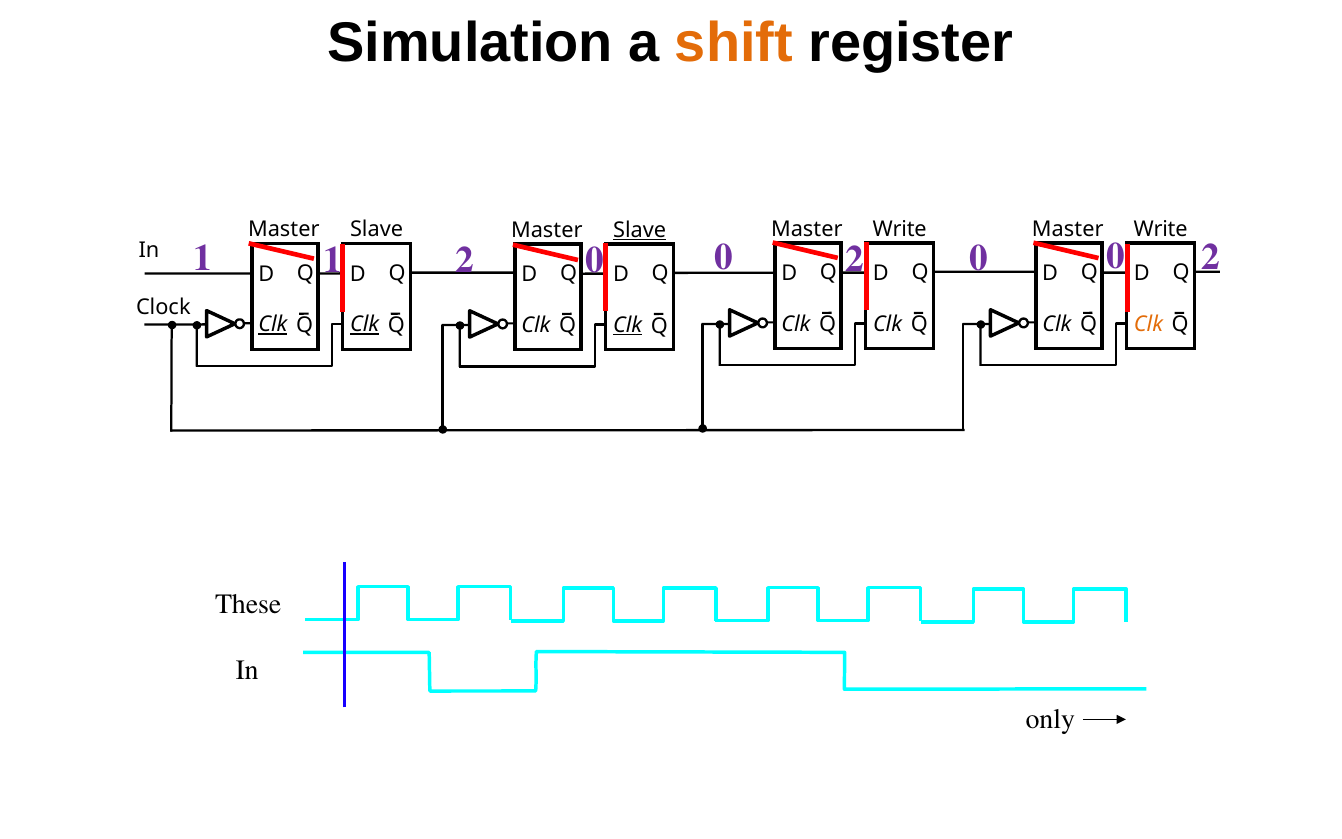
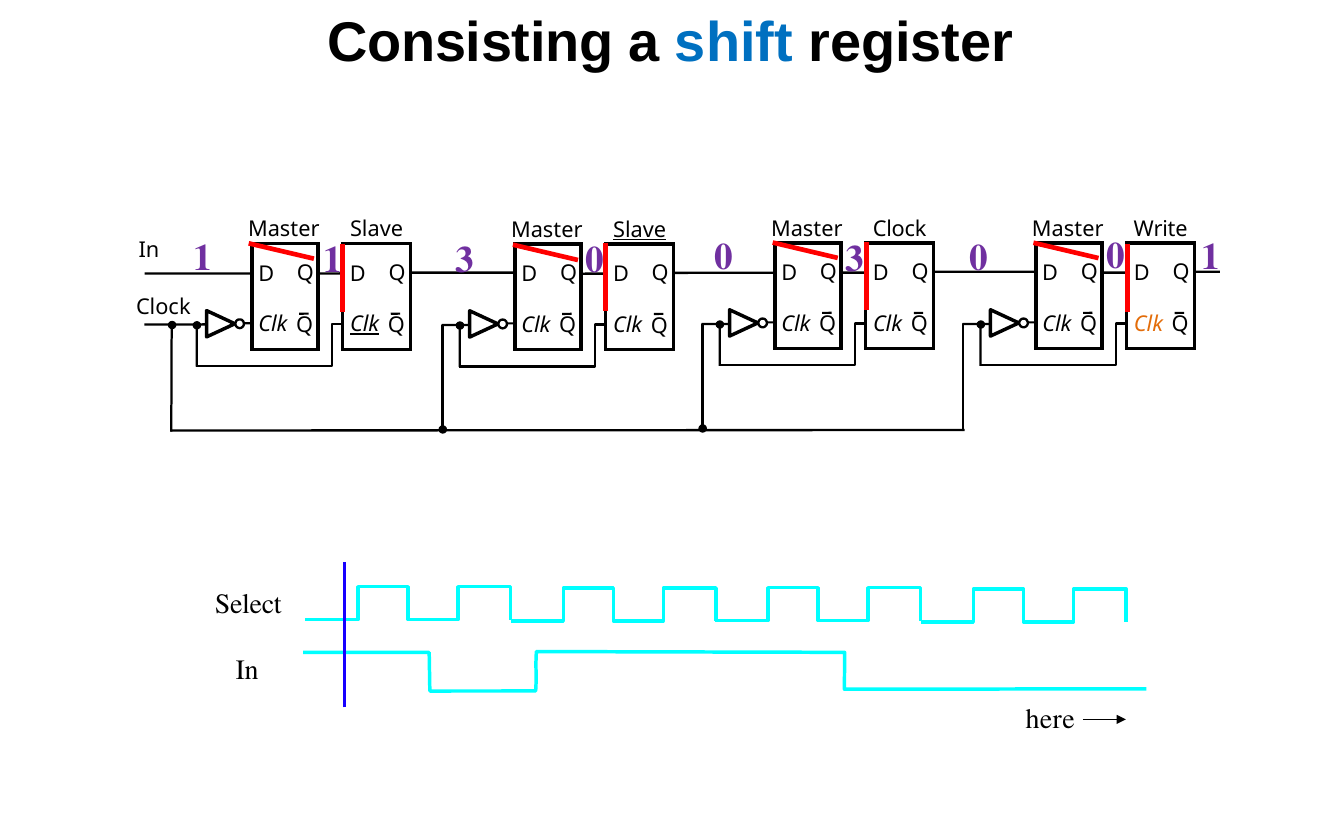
Simulation: Simulation -> Consisting (470, 43)
shift colour: orange -> blue (734, 43)
Write: Write -> Clock (900, 229)
1 2: 2 -> 3 (465, 260)
2: 2 -> 3 (855, 259)
2: 2 -> 1 (1211, 257)
Clk underline: present -> none (273, 325)
Clk underline: present -> none (628, 325)
These: These -> Select (248, 604)
only: only -> here (1050, 720)
